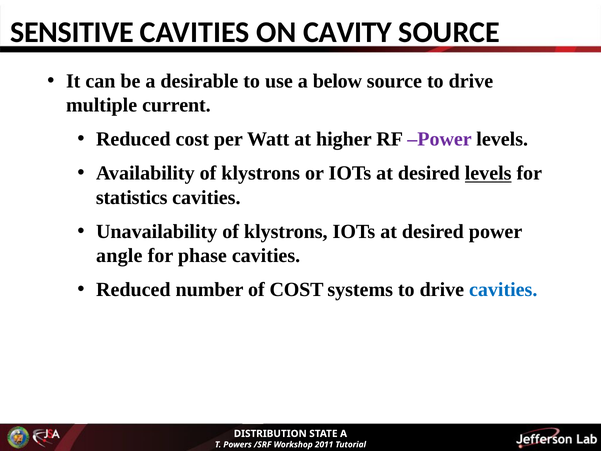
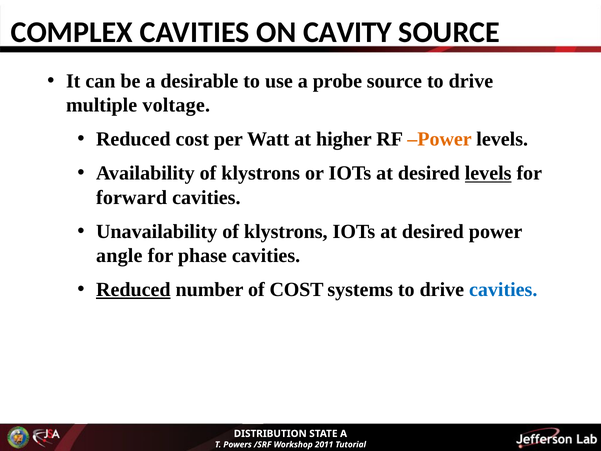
SENSITIVE: SENSITIVE -> COMPLEX (72, 32)
below: below -> probe (337, 81)
current: current -> voltage (176, 105)
Power colour: purple -> orange (440, 139)
statistics: statistics -> forward (132, 197)
Reduced underline: none -> present (133, 289)
